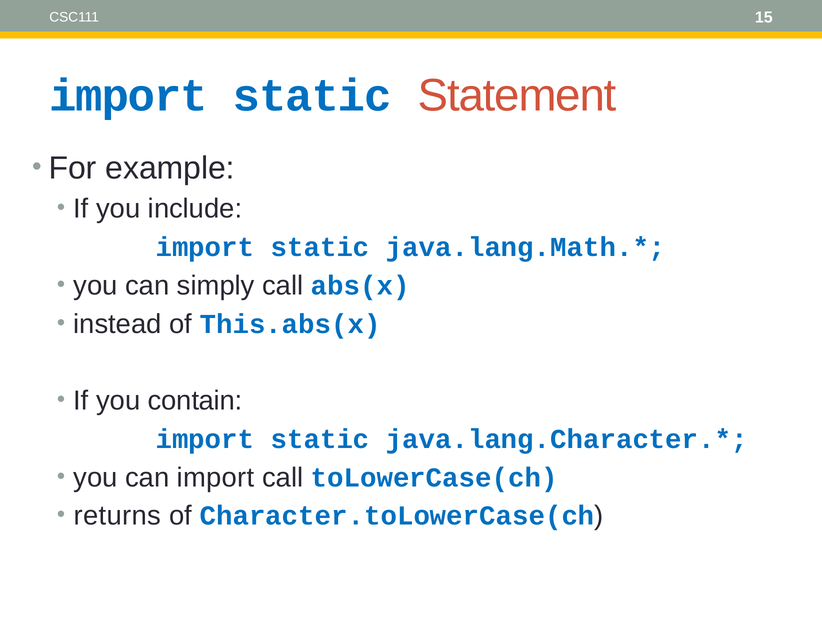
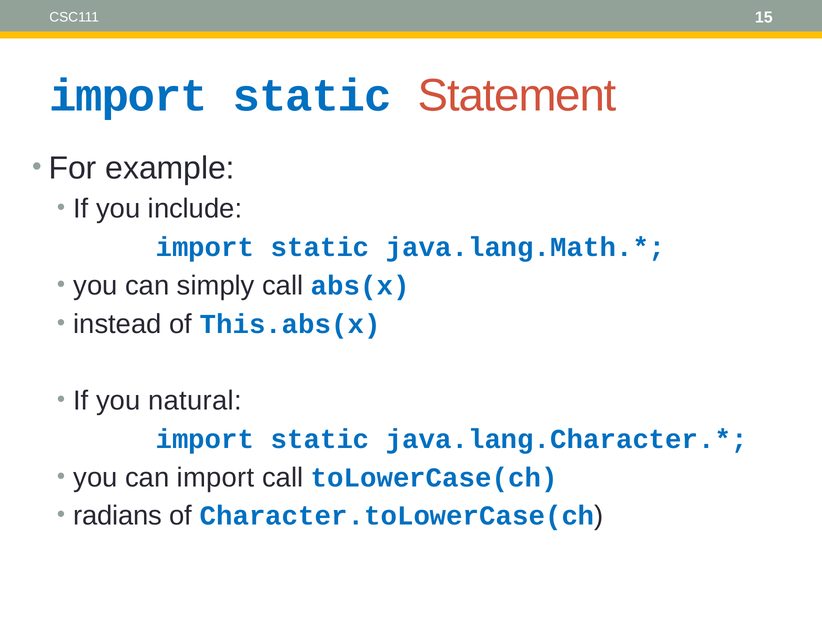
contain: contain -> natural (195, 400)
returns: returns -> radians (118, 515)
